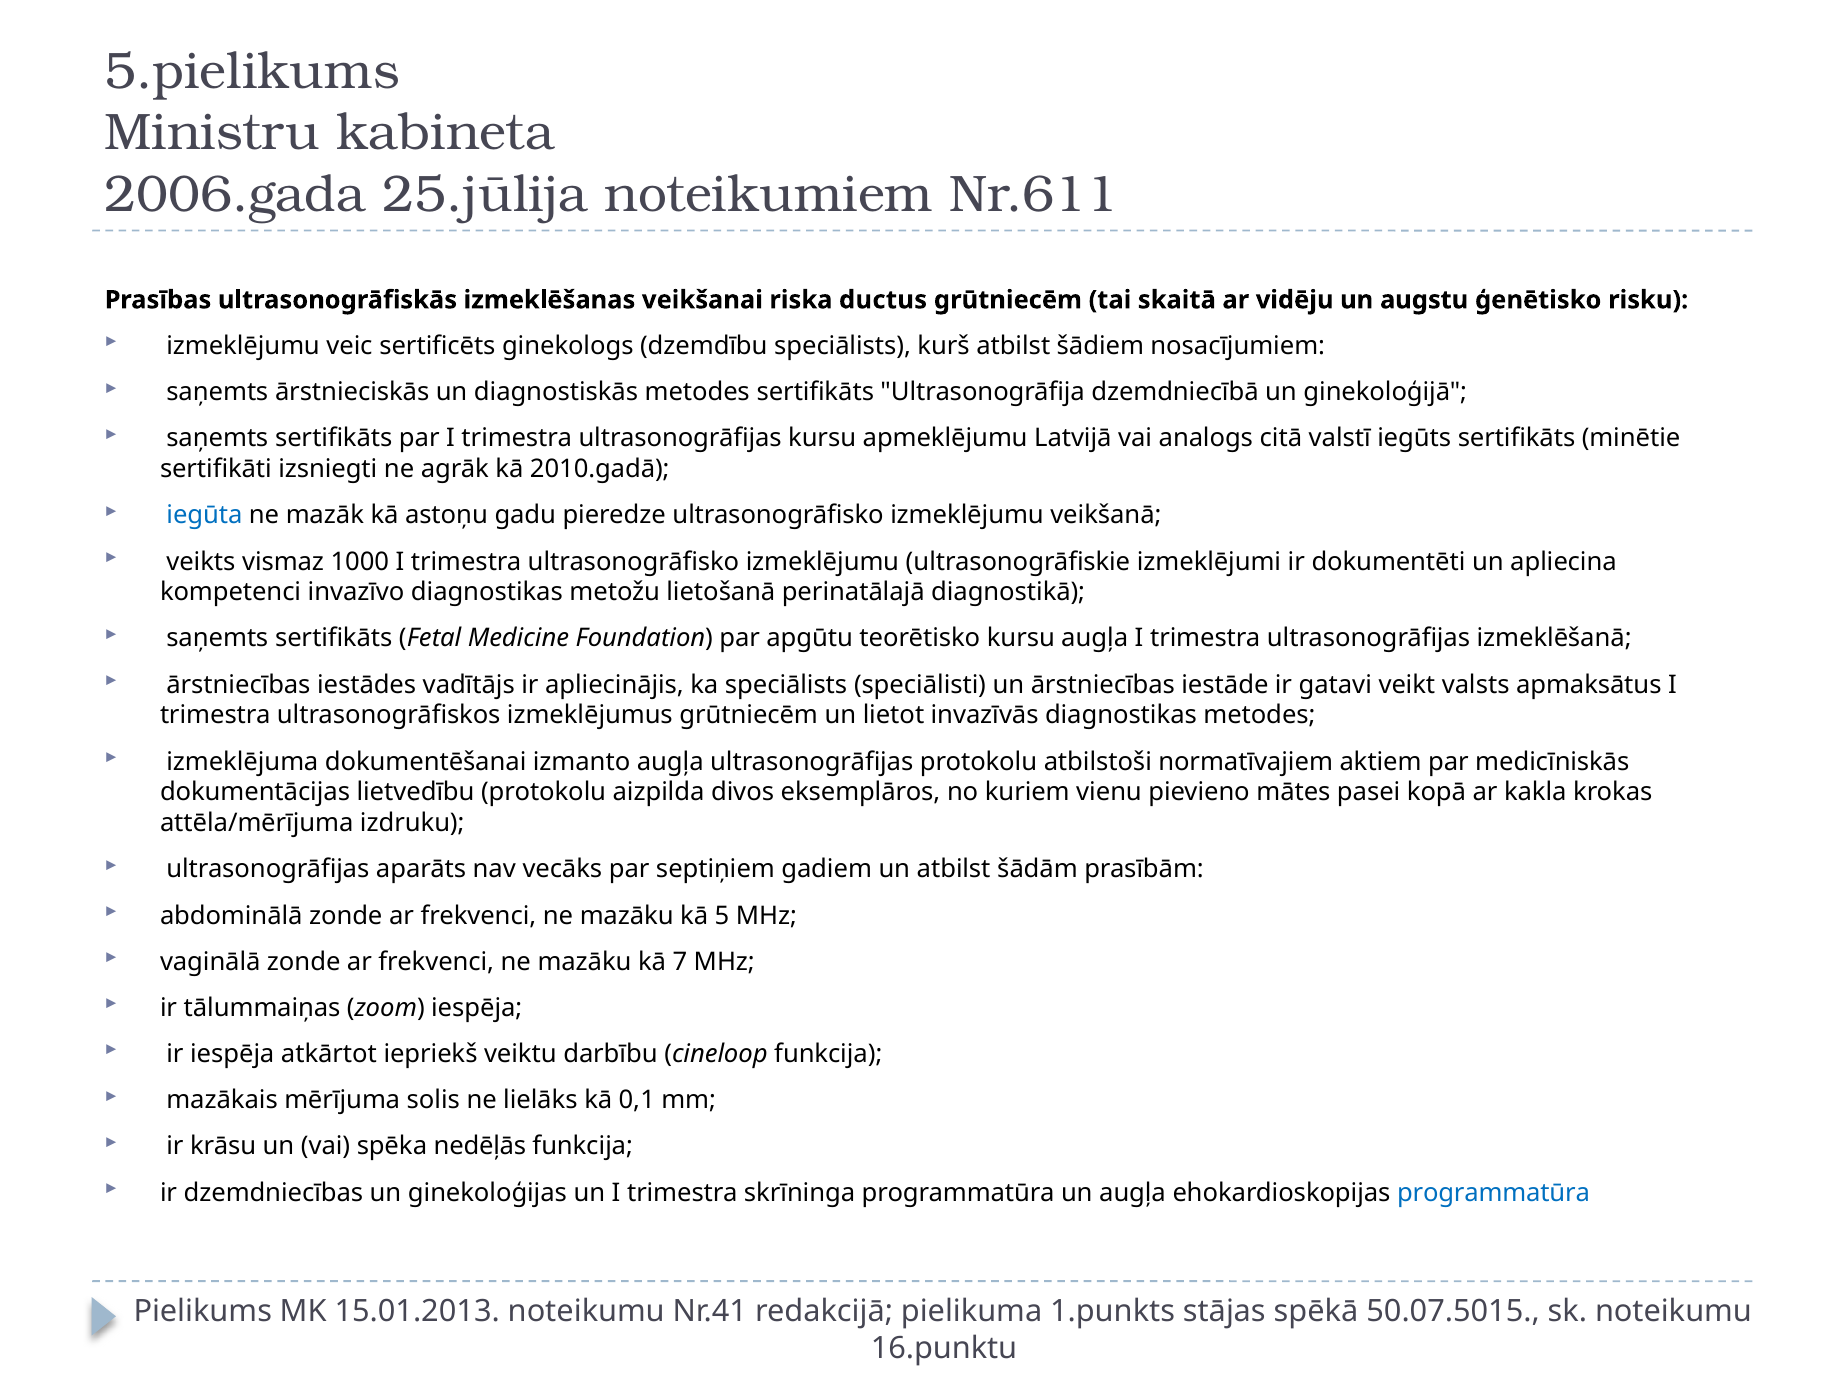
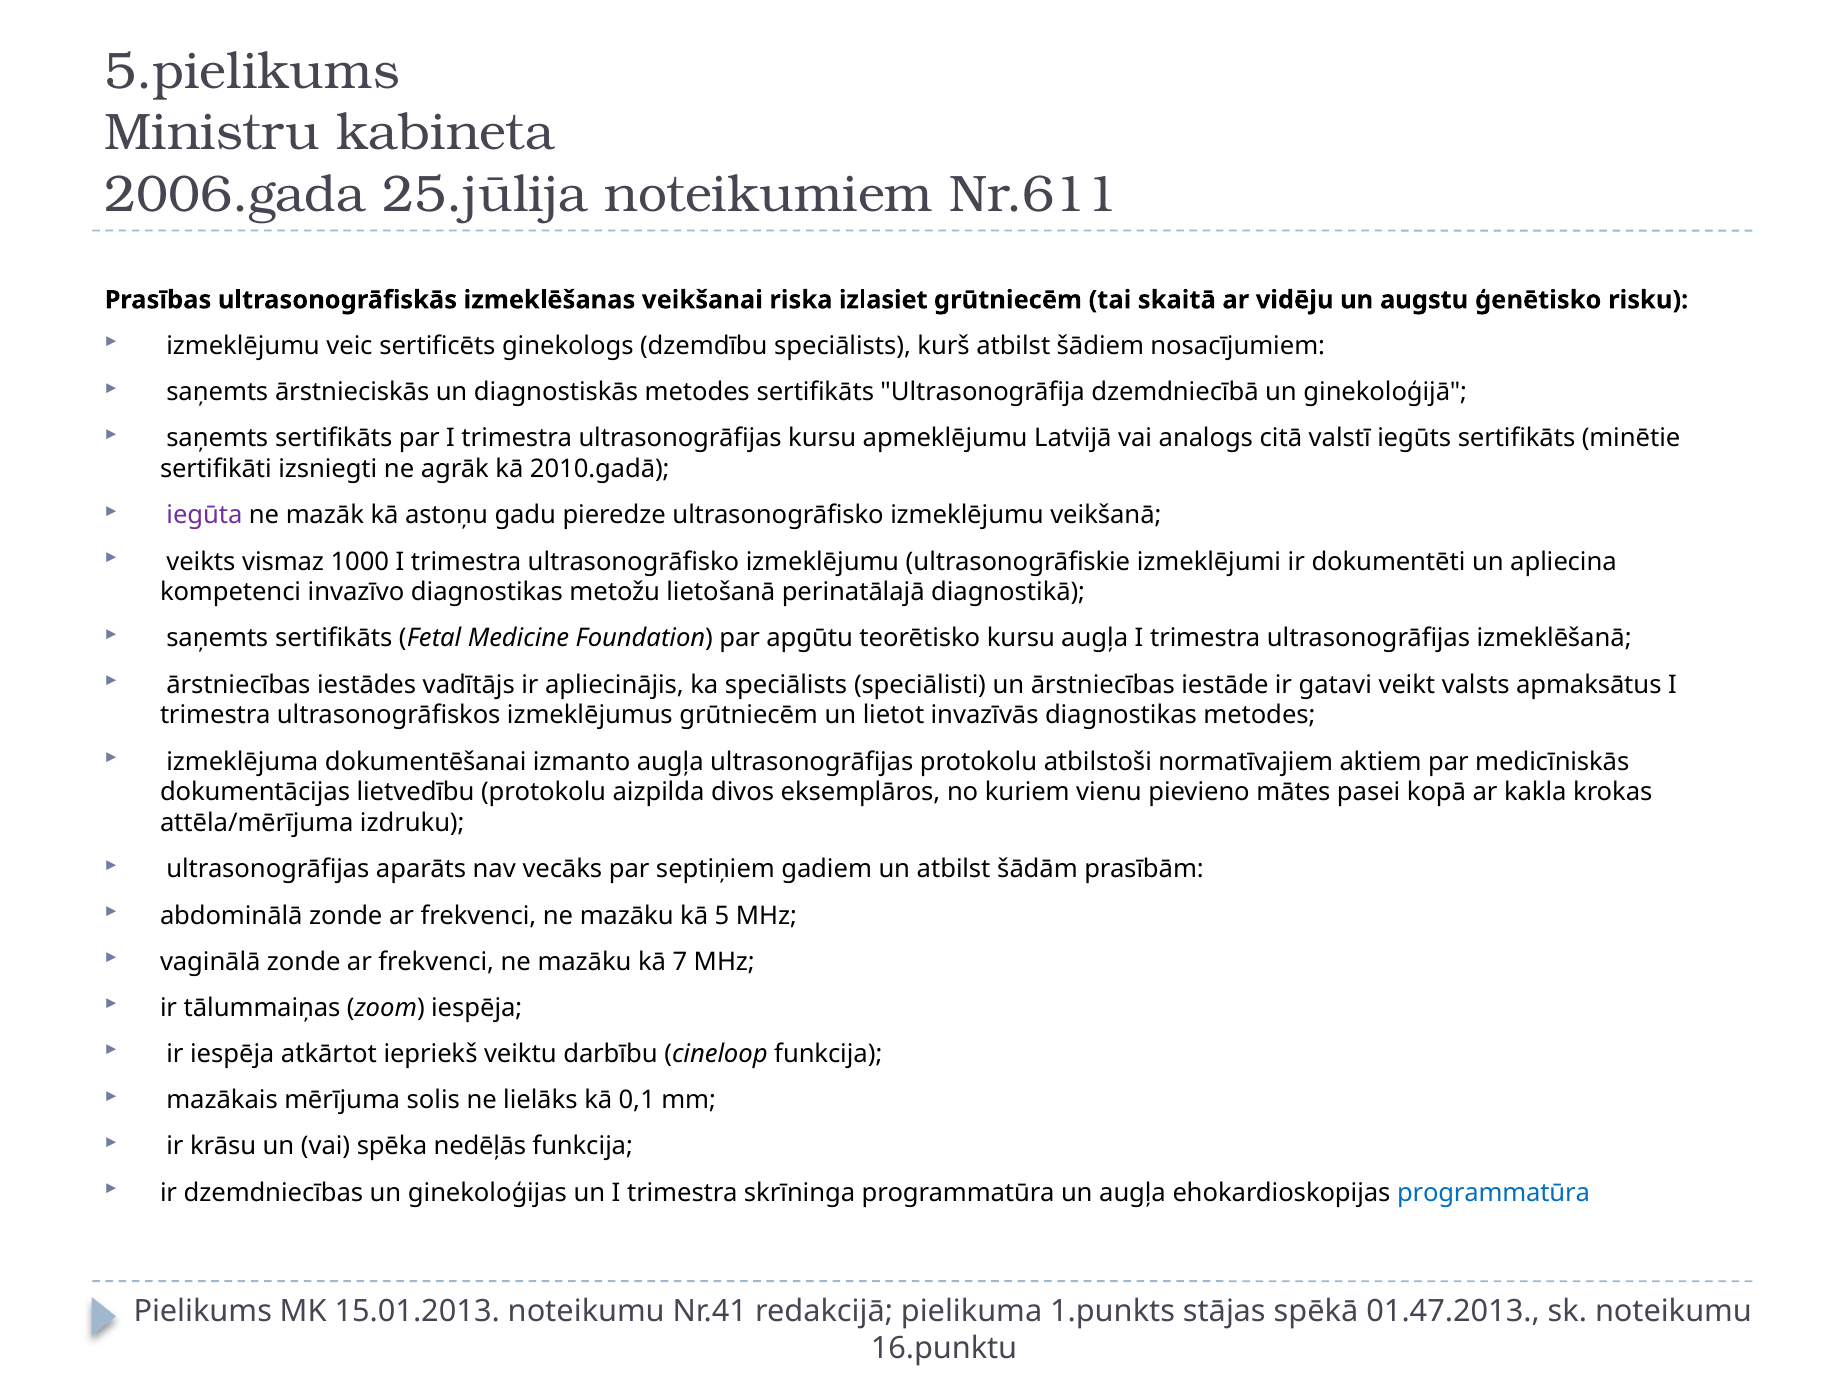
ductus: ductus -> izlasiet (883, 300)
iegūta colour: blue -> purple (204, 516)
50.07.5015: 50.07.5015 -> 01.47.2013 (1453, 1312)
